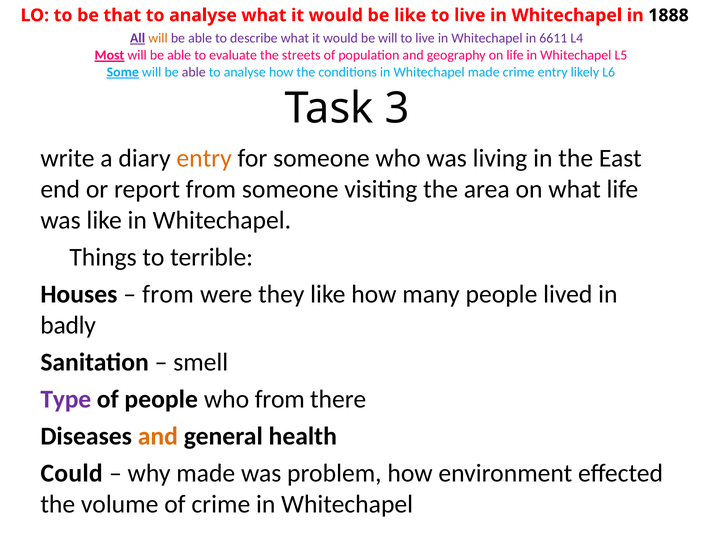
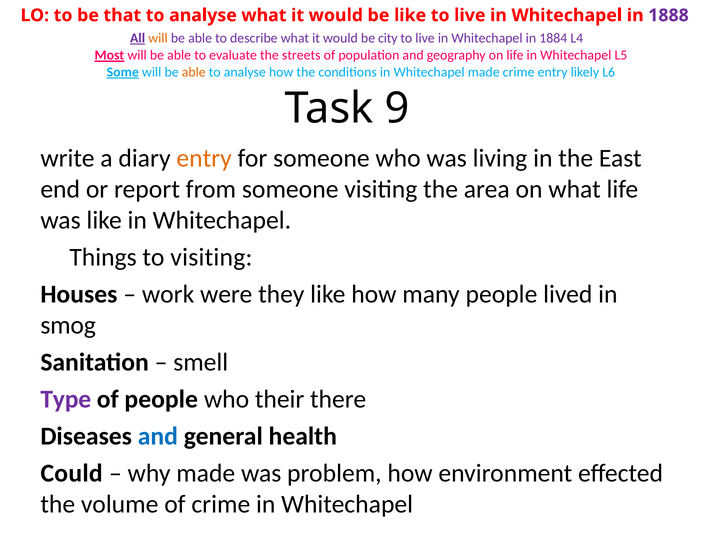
1888 colour: black -> purple (668, 15)
be will: will -> city (388, 38)
6611: 6611 -> 1884 (553, 38)
able colour: purple -> orange (194, 72)
3: 3 -> 9 (397, 108)
to terrible: terrible -> visiting (211, 257)
from: from -> work (168, 294)
badly: badly -> smog (68, 325)
who from: from -> their (280, 399)
and colour: orange -> blue (158, 436)
